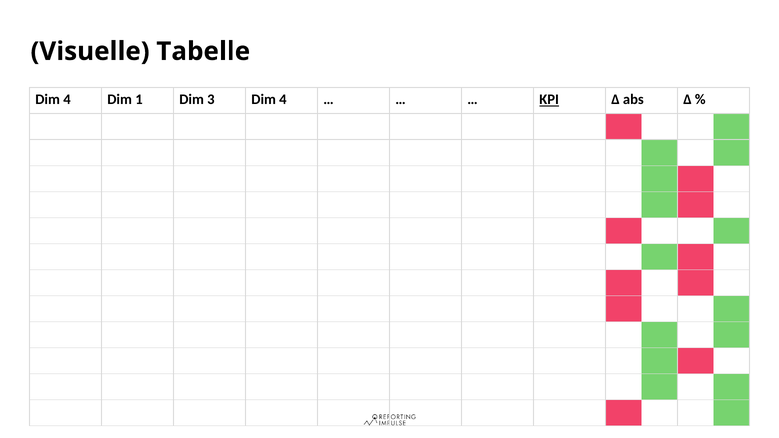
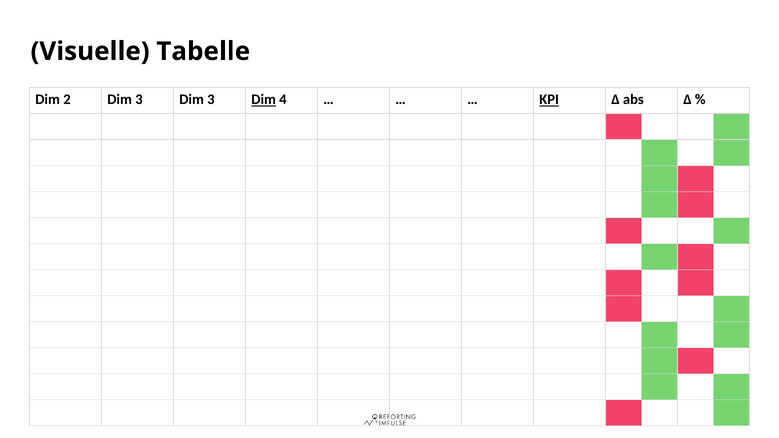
4: 4 -> 2 (67, 100)
1: 1 -> 3 (139, 100)
Dim underline: none -> present (264, 100)
